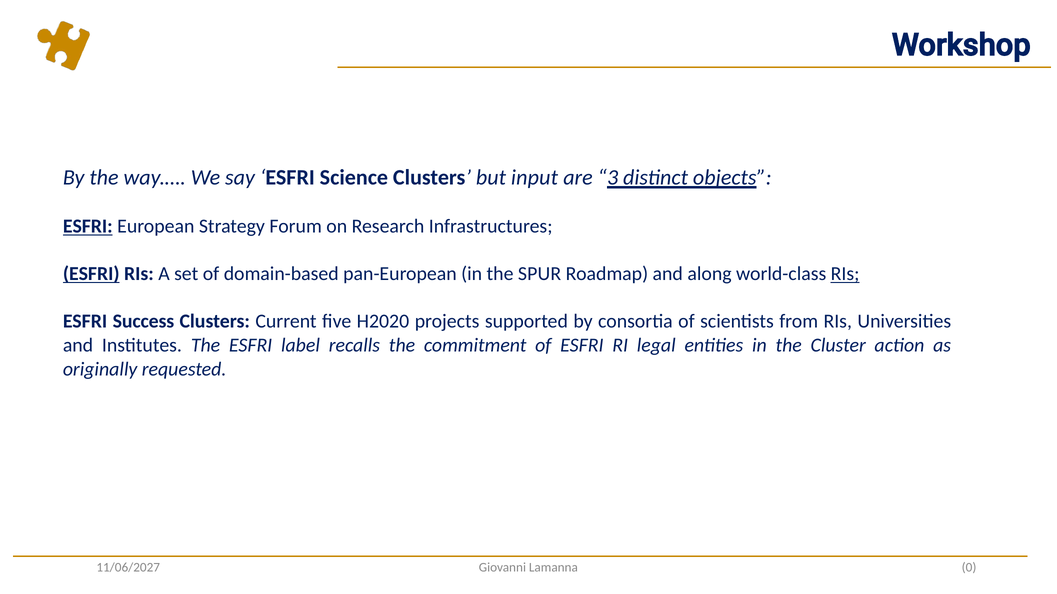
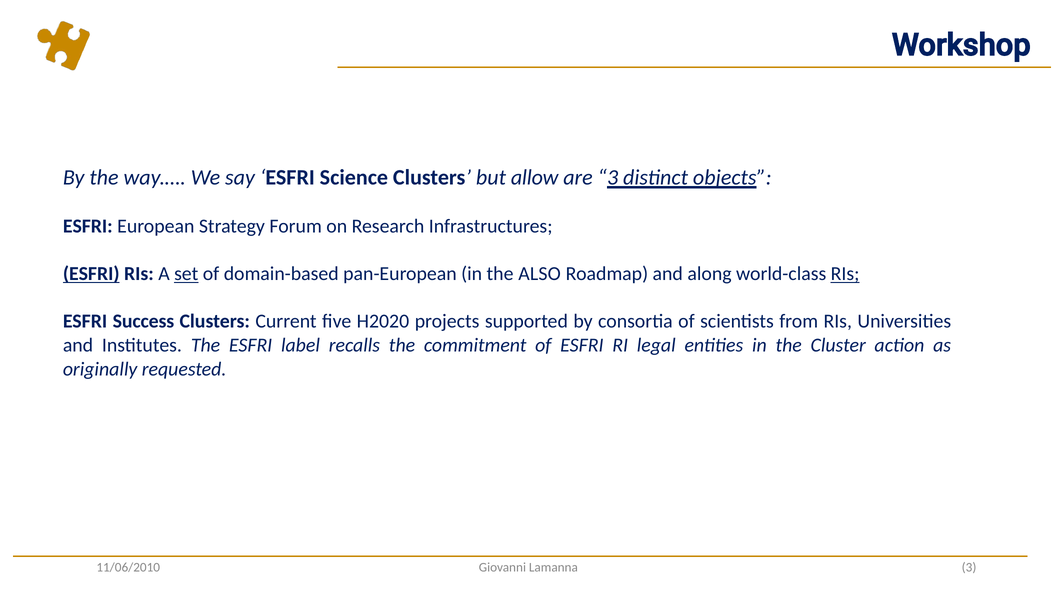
input: input -> allow (535, 178)
ESFRI underline: present -> none (88, 227)
set underline: none -> present (186, 274)
SPUR: SPUR -> ALSO (540, 274)
11/06/2027: 11/06/2027 -> 11/06/2010 (128, 568)
Lamanna 0: 0 -> 3 (969, 568)
